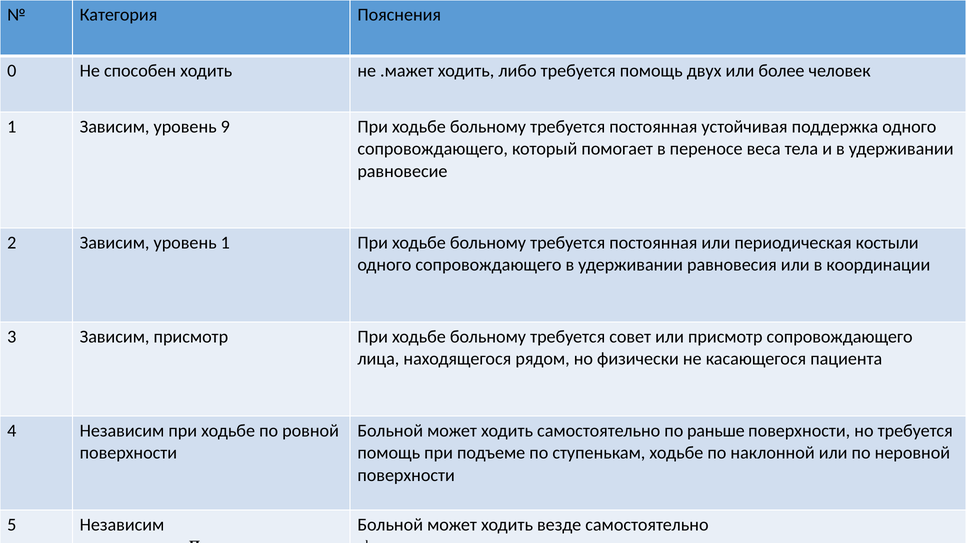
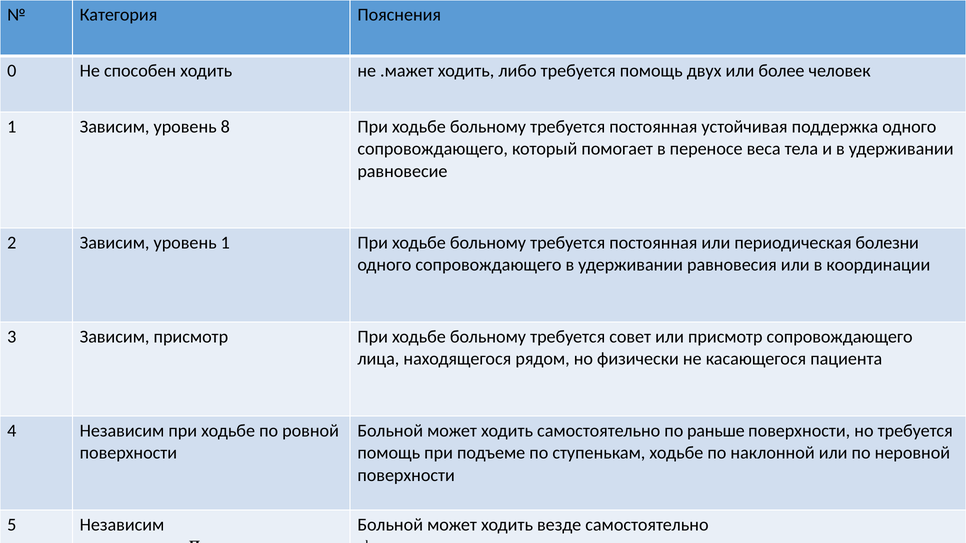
9: 9 -> 8 (225, 127)
костыли: костыли -> болезни (887, 243)
